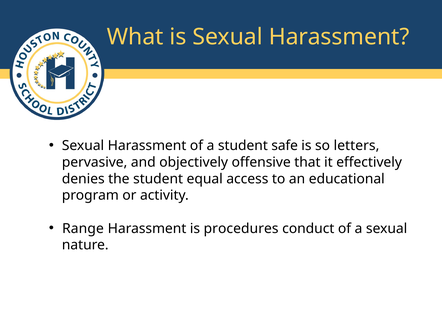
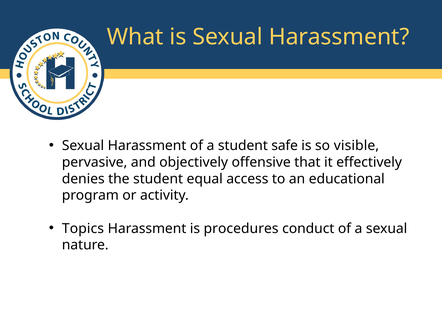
letters: letters -> visible (356, 146)
Range: Range -> Topics (83, 229)
